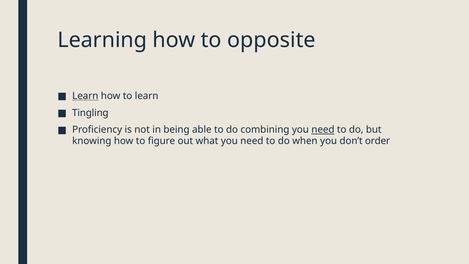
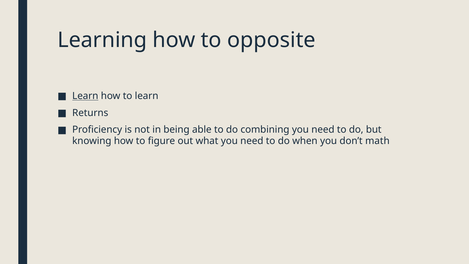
Tingling: Tingling -> Returns (90, 113)
need underline: present -> none (323, 130)
order: order -> math (377, 141)
